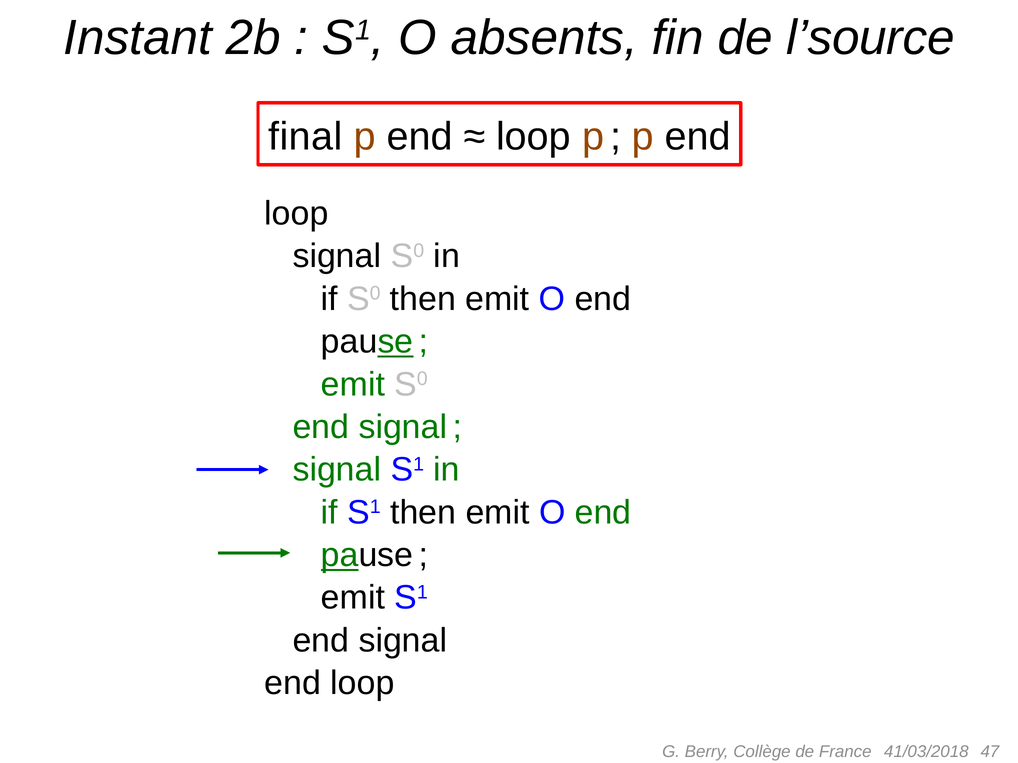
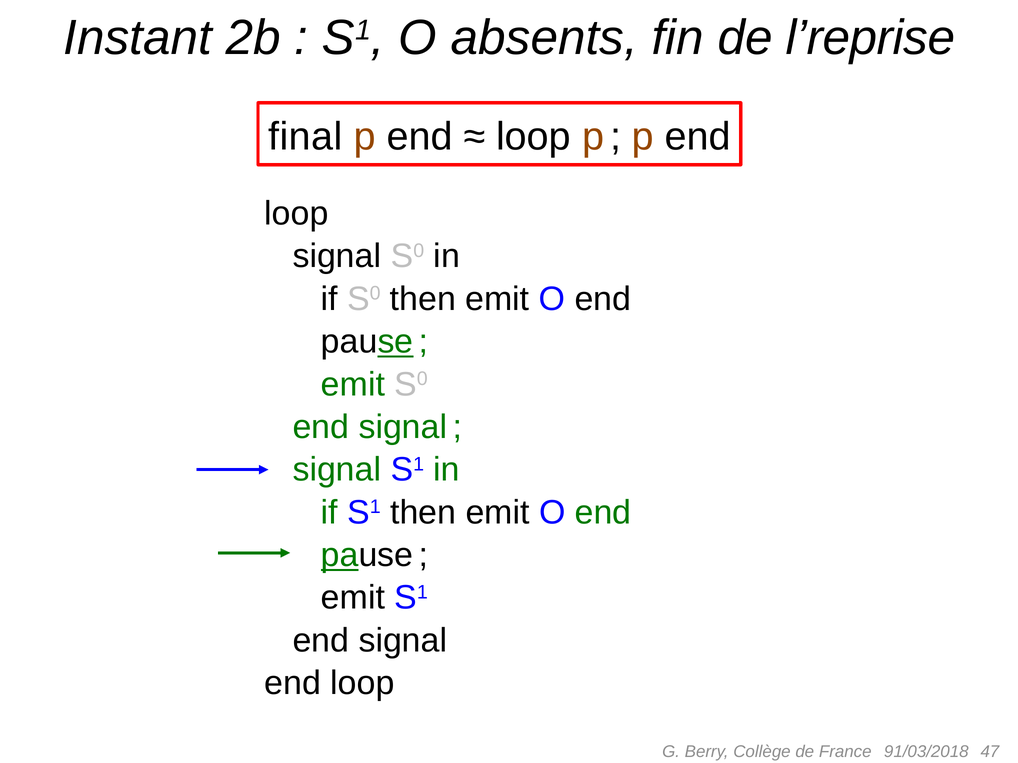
l’source: l’source -> l’reprise (871, 38)
41/03/2018: 41/03/2018 -> 91/03/2018 (926, 752)
